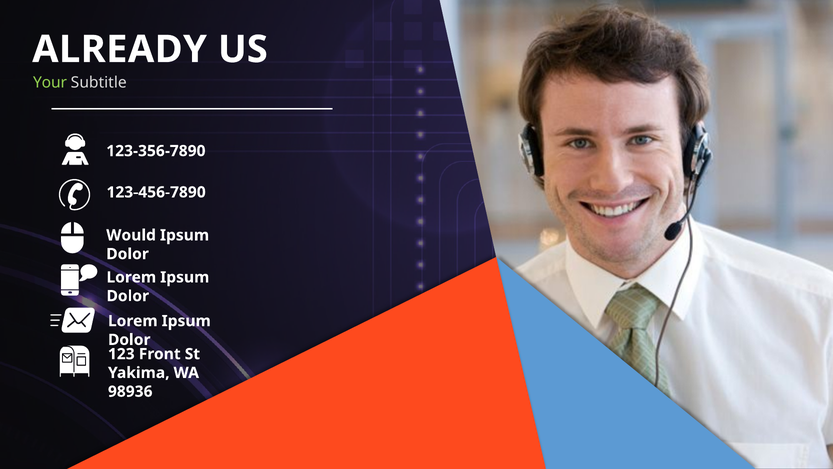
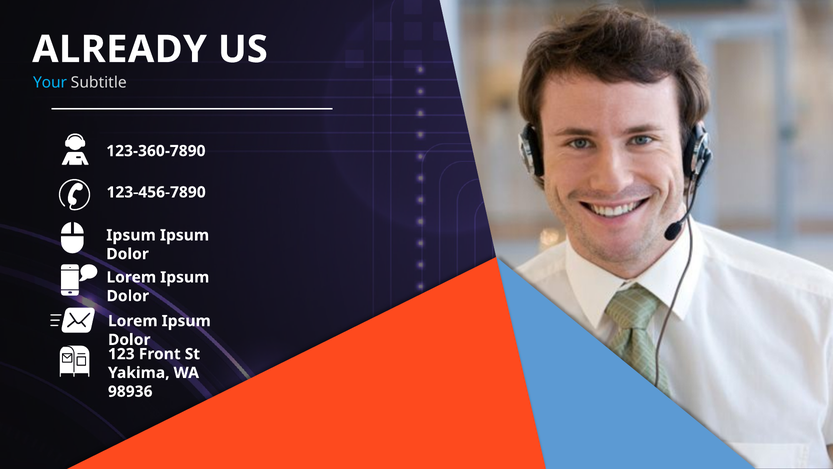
Your colour: light green -> light blue (50, 83)
123-356-7890: 123-356-7890 -> 123-360-7890 (156, 151)
Would: Would -> Ipsum (131, 235)
